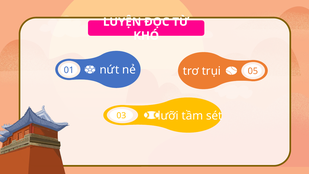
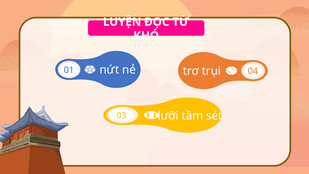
05: 05 -> 04 (253, 71)
